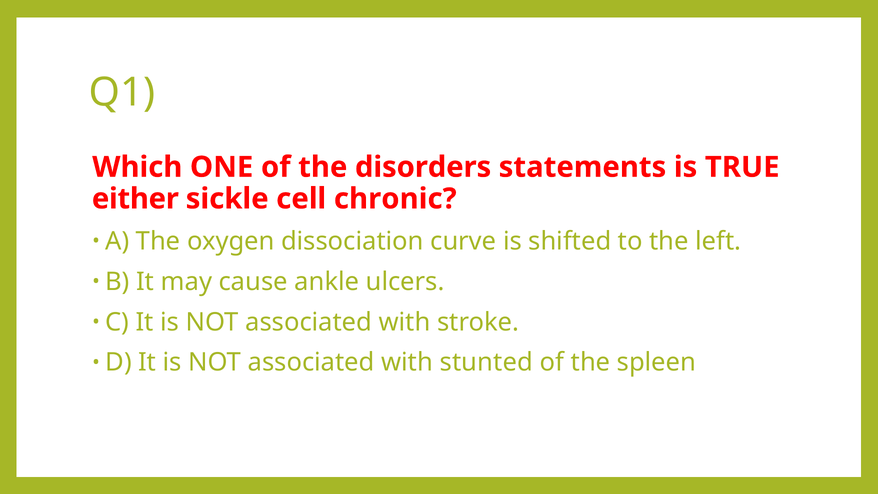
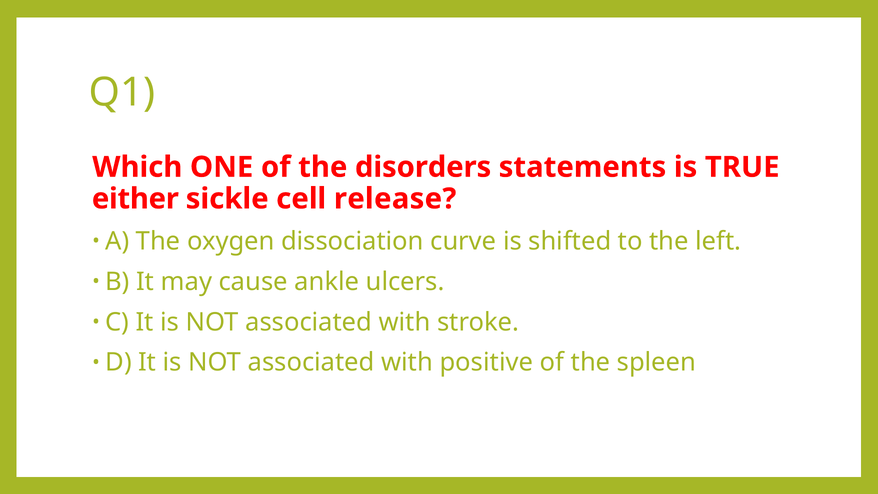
chronic: chronic -> release (395, 199)
stunted: stunted -> positive (486, 362)
